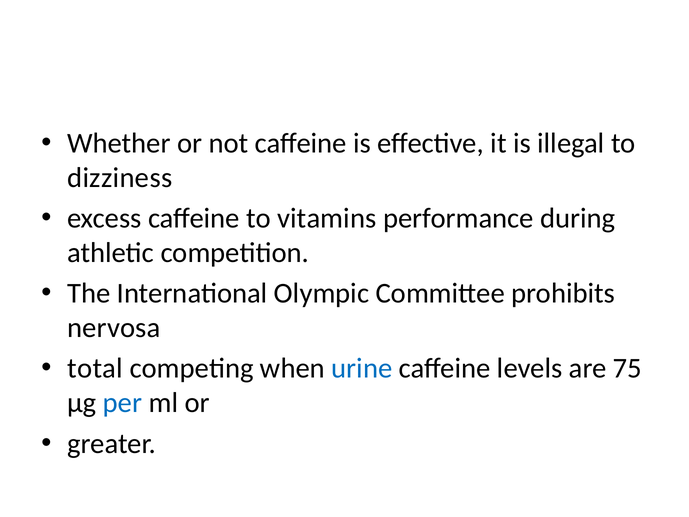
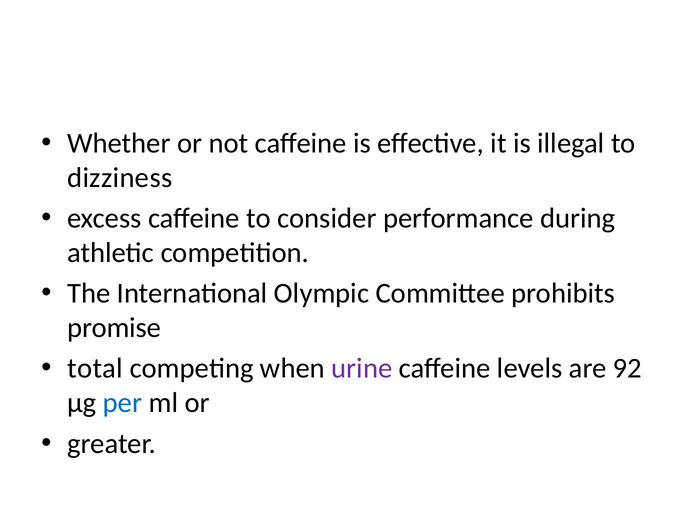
vitamins: vitamins -> consider (327, 218)
nervosa: nervosa -> promise (114, 328)
urine colour: blue -> purple (362, 368)
75: 75 -> 92 (627, 368)
